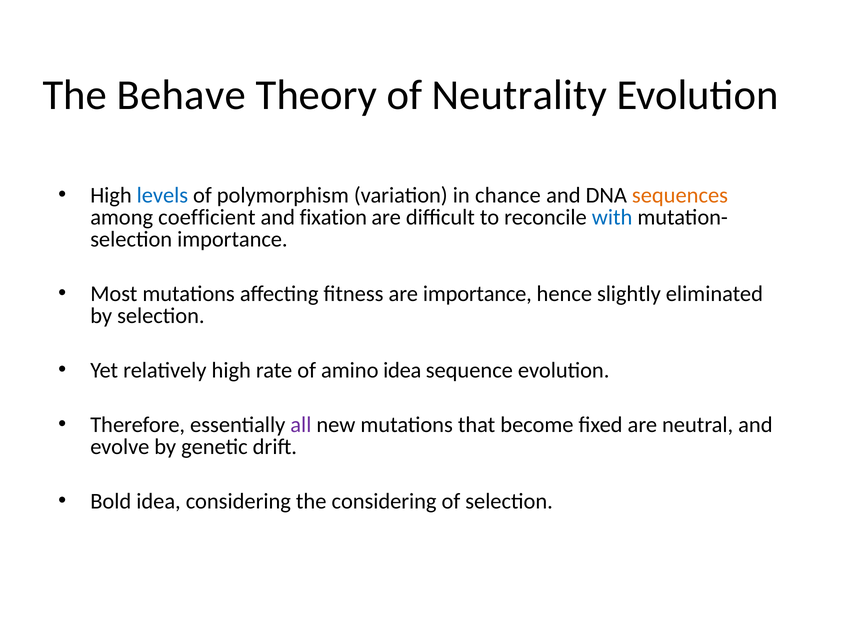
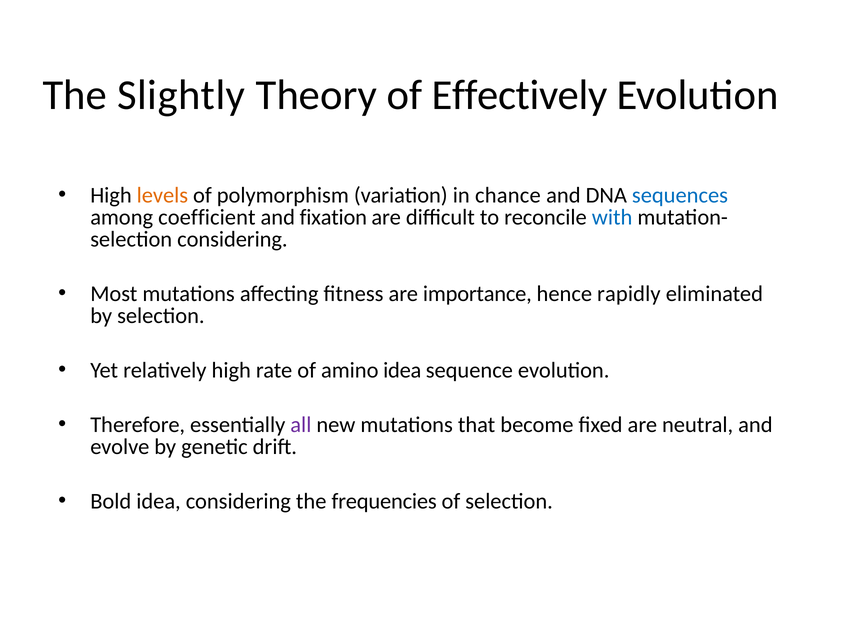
Behave: Behave -> Slightly (181, 95)
Neutrality: Neutrality -> Effectively (520, 95)
levels colour: blue -> orange (162, 195)
sequences colour: orange -> blue (680, 195)
selection importance: importance -> considering (232, 239)
slightly: slightly -> rapidly (629, 294)
the considering: considering -> frequencies (384, 501)
